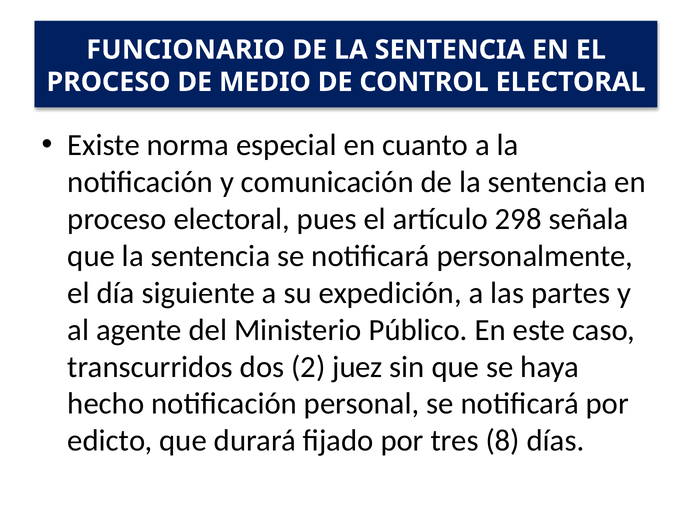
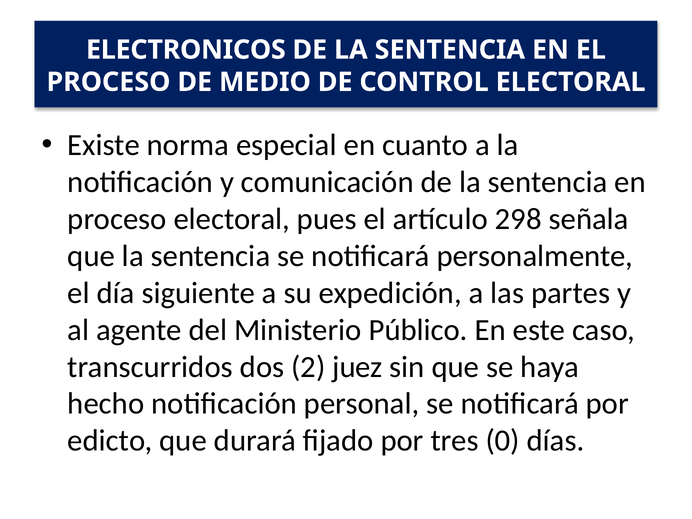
FUNCIONARIO: FUNCIONARIO -> ELECTRONICOS (186, 50)
8: 8 -> 0 (503, 441)
